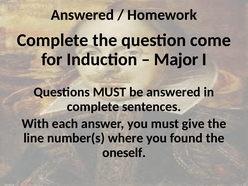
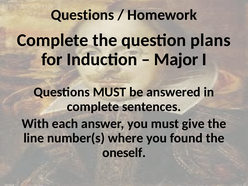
Answered: Answered -> Questions (82, 15)
come: come -> plans (210, 40)
